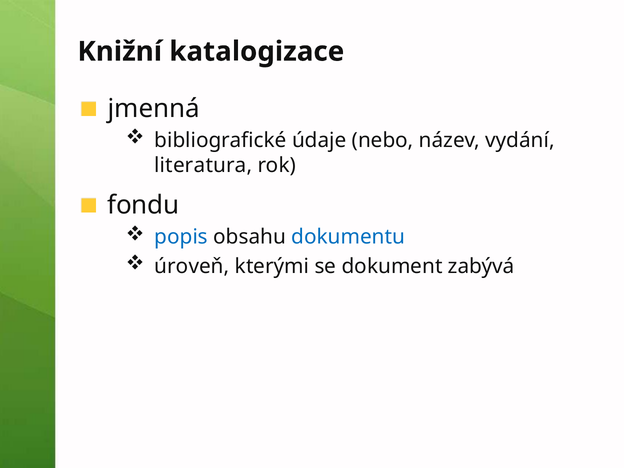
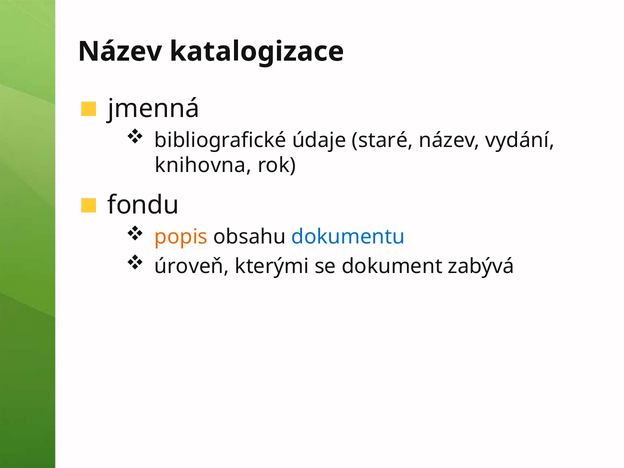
Knižní: Knižní -> Název (120, 52)
nebo: nebo -> staré (383, 140)
literatura: literatura -> knihovna (203, 165)
popis colour: blue -> orange (181, 237)
